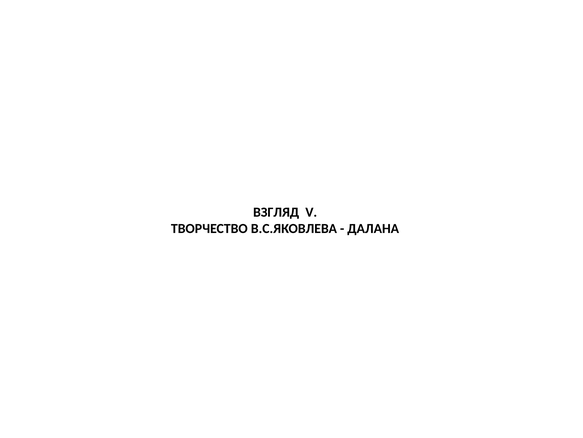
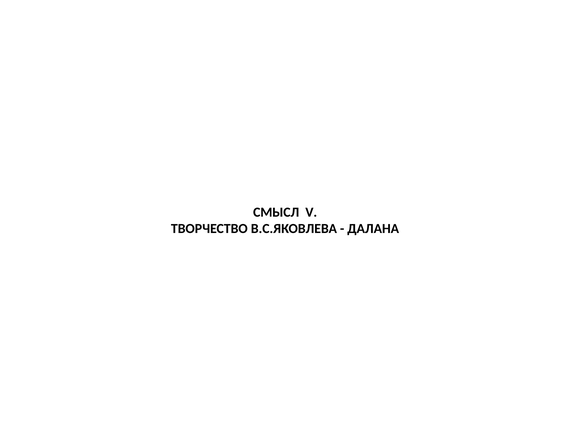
ВЗГЛЯД: ВЗГЛЯД -> СМЫСЛ (276, 212)
